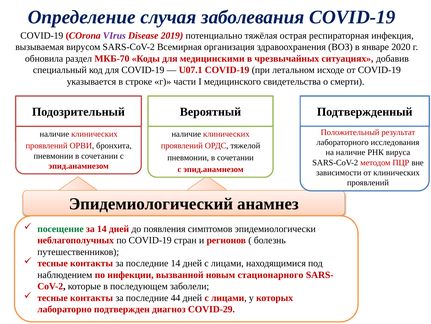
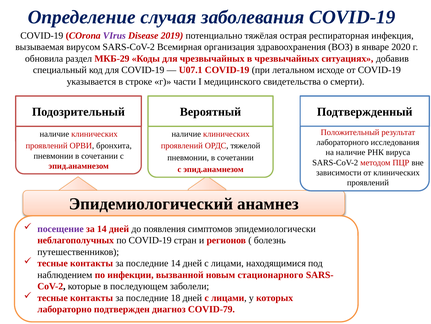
МКБ-70: МКБ-70 -> МКБ-29 (112, 58)
для медицинскими: медицинскими -> чрезвычайных (212, 58)
посещение colour: green -> purple (61, 228)
44: 44 -> 18 (176, 297)
COVID-29: COVID-29 -> COVID-79 (211, 309)
